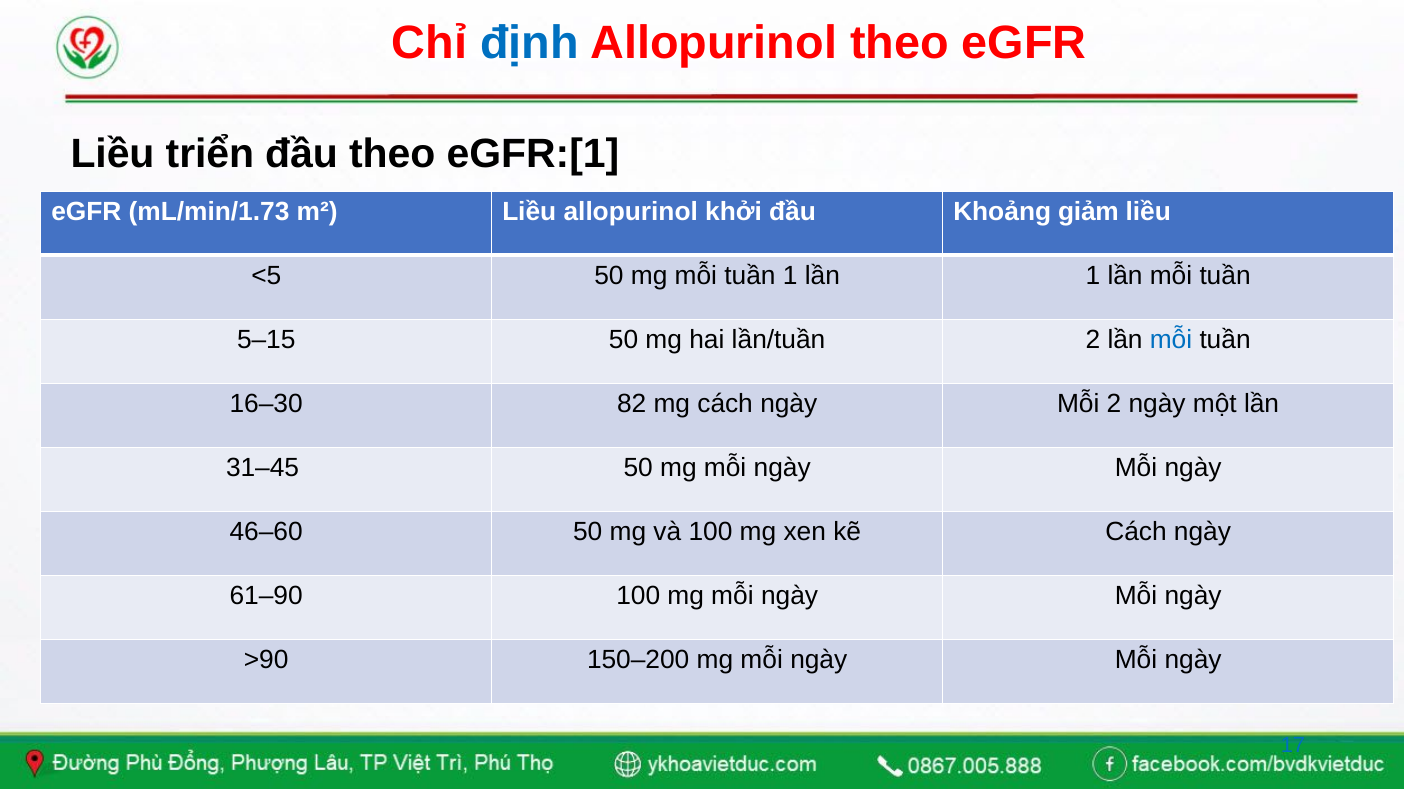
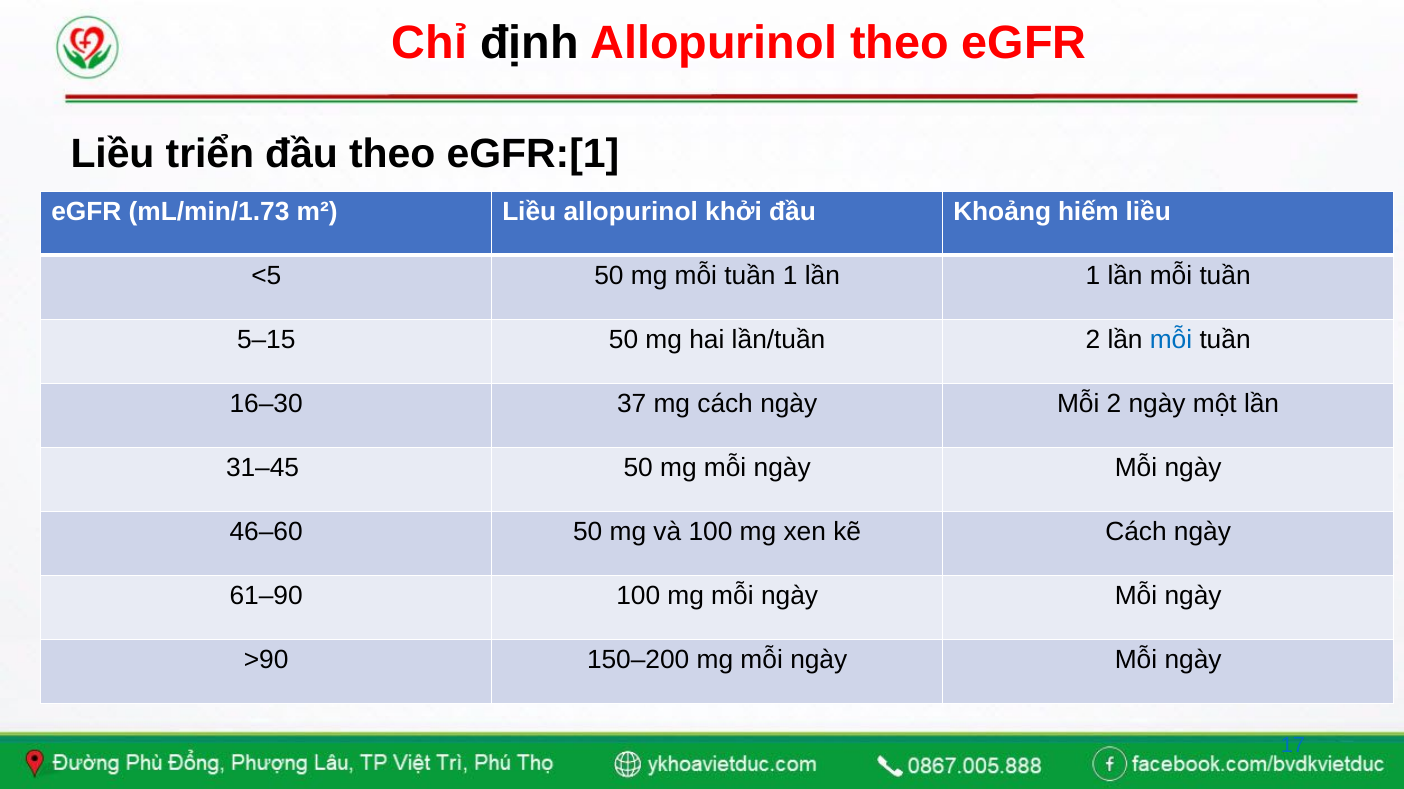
định colour: blue -> black (530, 43)
giảm: giảm -> hiếm (1088, 212)
82: 82 -> 37 (632, 404)
